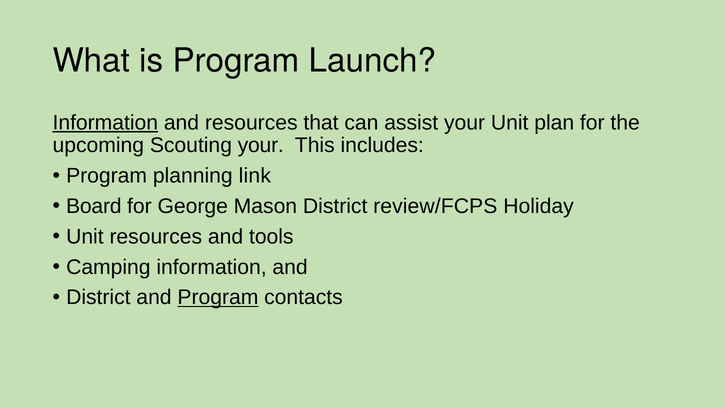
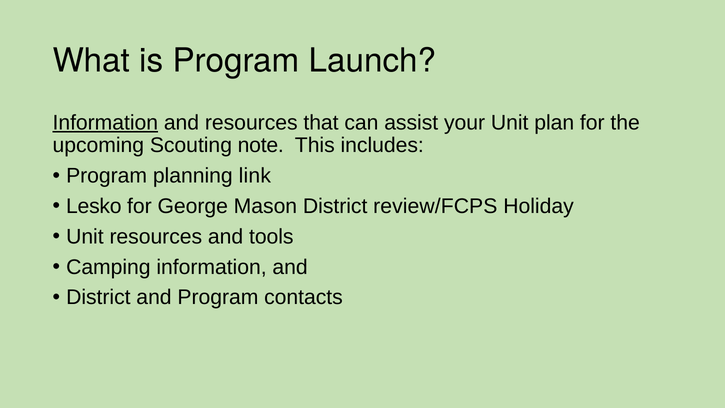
Scouting your: your -> note (261, 145)
Board: Board -> Lesko (94, 206)
Program underline: present -> none (218, 297)
